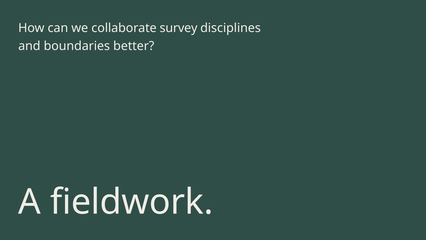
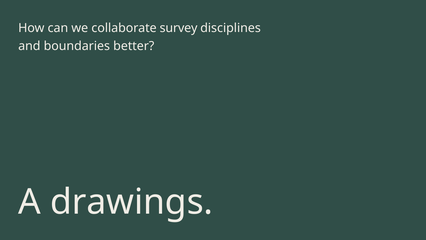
fieldwork: fieldwork -> drawings (132, 202)
